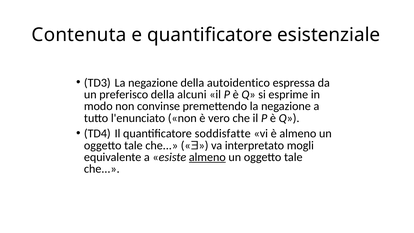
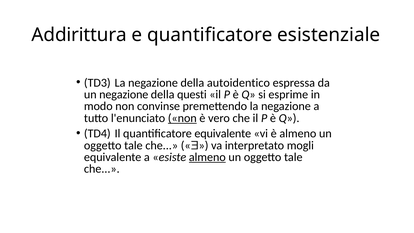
Contenuta: Contenuta -> Addirittura (79, 35)
un preferisco: preferisco -> negazione (124, 94)
alcuni: alcuni -> questi (192, 94)
non underline: none -> present (182, 118)
quantificatore soddisfatte: soddisfatte -> equivalente (223, 134)
